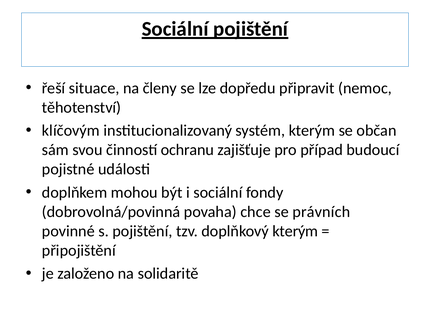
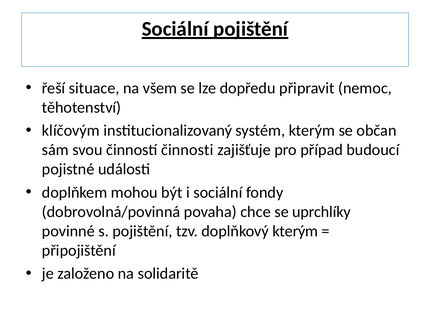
členy: členy -> všem (160, 88)
ochranu: ochranu -> činnosti (187, 150)
právních: právních -> uprchlíky (322, 212)
